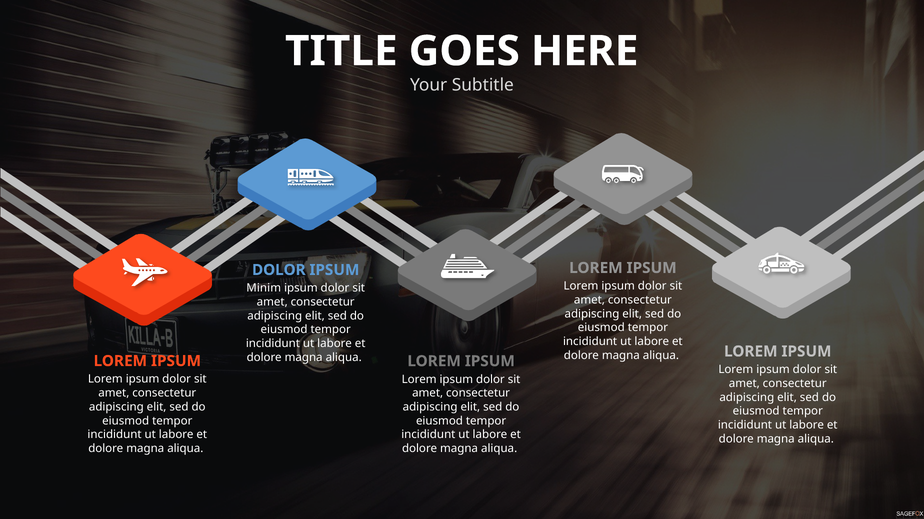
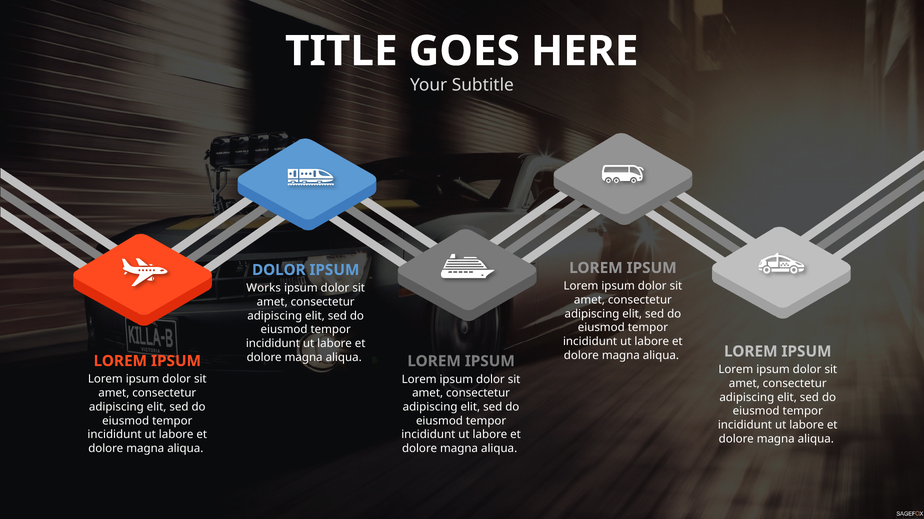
Minim: Minim -> Works (264, 289)
